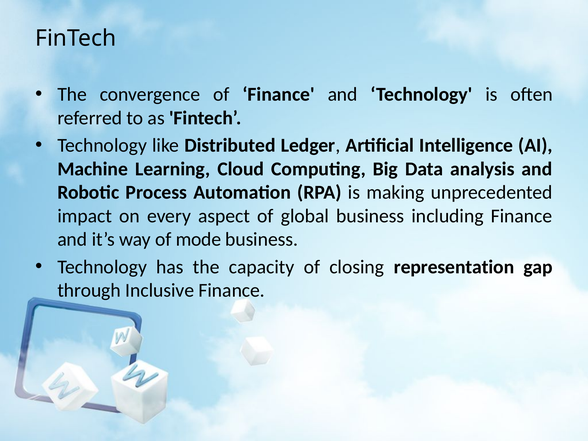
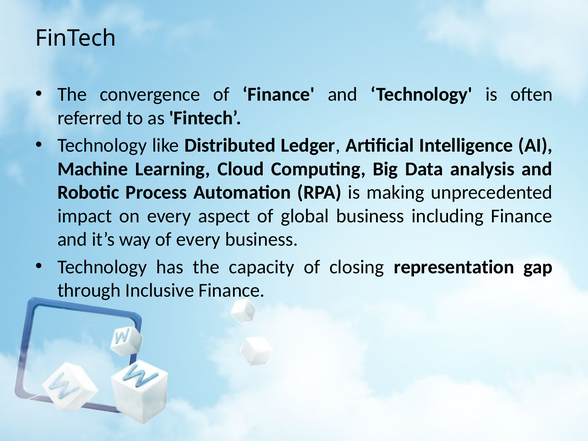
of mode: mode -> every (198, 240)
